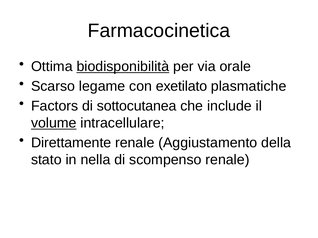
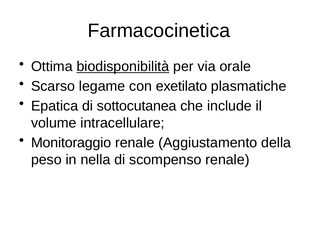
Factors: Factors -> Epatica (55, 106)
volume underline: present -> none (54, 123)
Direttamente: Direttamente -> Monitoraggio (71, 143)
stato: stato -> peso (46, 160)
